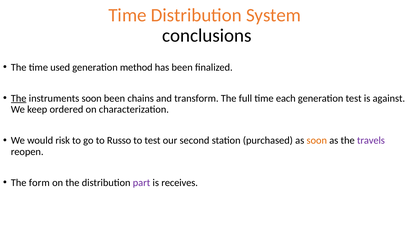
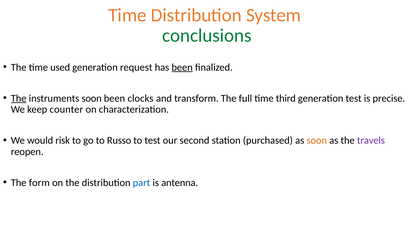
conclusions colour: black -> green (207, 36)
method: method -> request (136, 67)
been underline: none -> present (182, 67)
chains: chains -> clocks (141, 98)
each: each -> third (286, 98)
against: against -> precise (389, 98)
ordered: ordered -> counter (66, 109)
part colour: purple -> blue (142, 183)
receives: receives -> antenna (180, 183)
